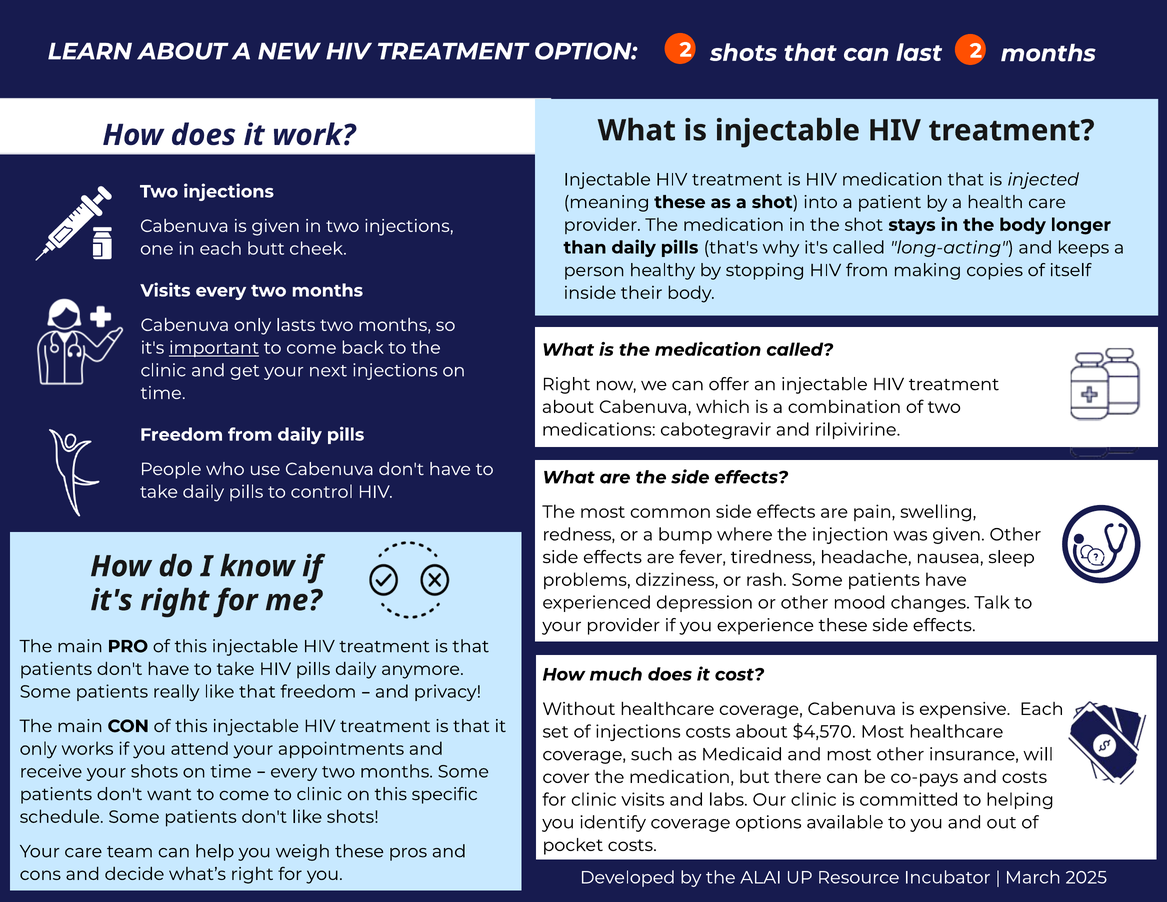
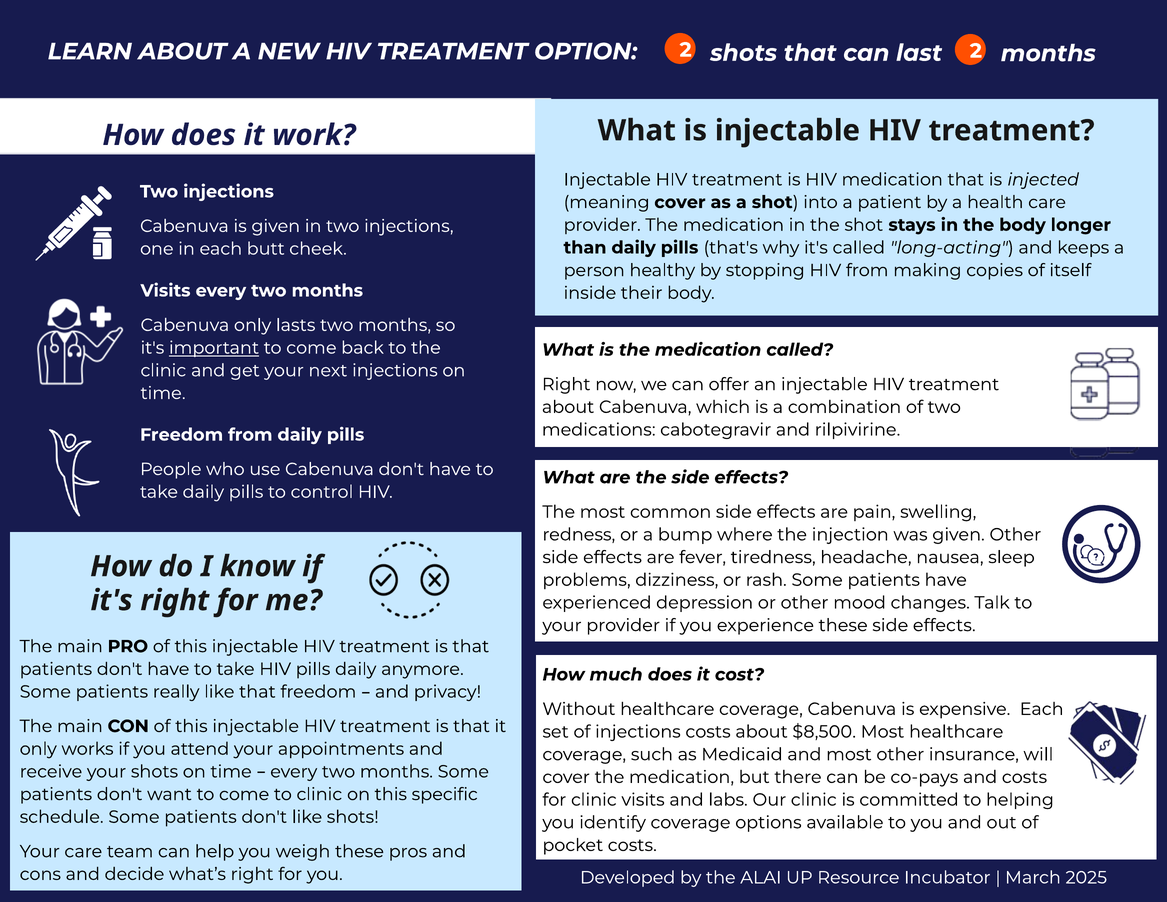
meaning these: these -> cover (680, 202)
$4,570: $4,570 -> $8,500 (824, 732)
